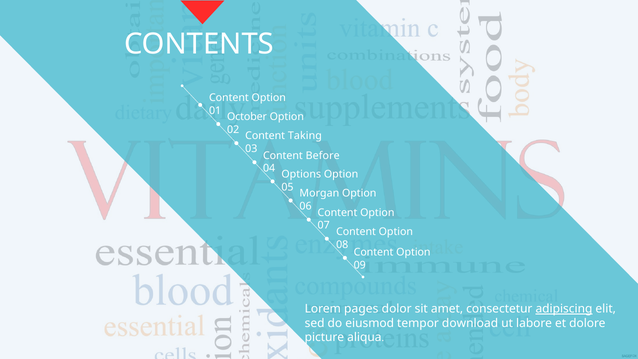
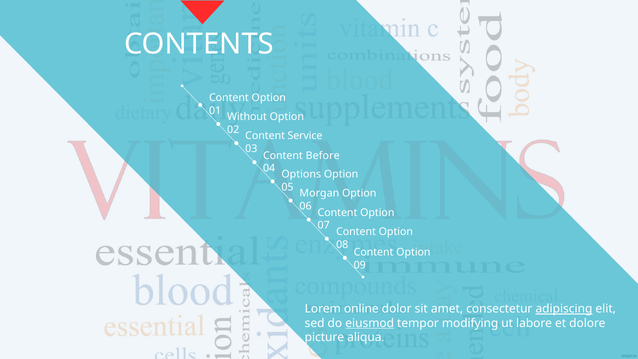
October: October -> Without (247, 117)
Taking: Taking -> Service (305, 136)
pages: pages -> online (361, 309)
eiusmod underline: none -> present (370, 323)
download: download -> modifying (470, 323)
